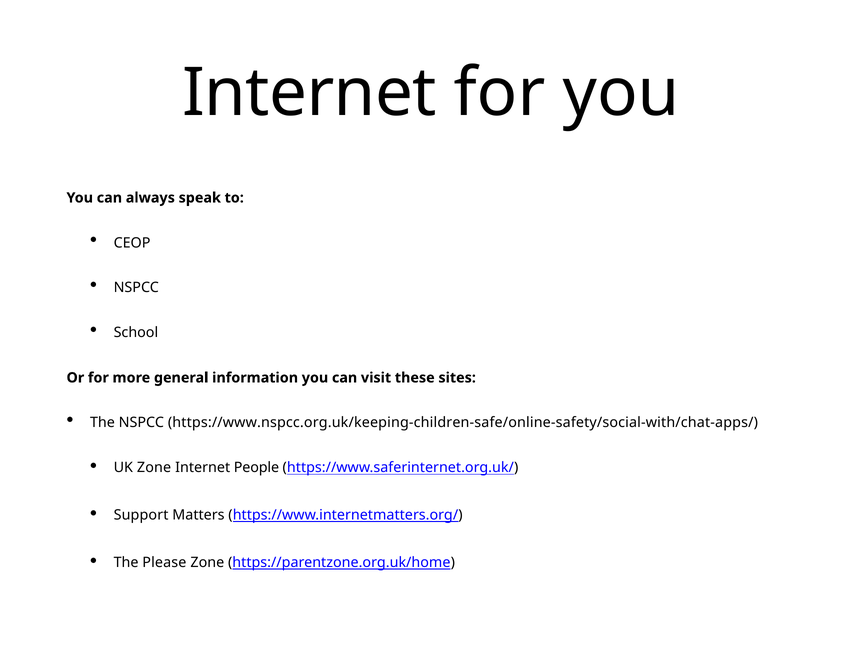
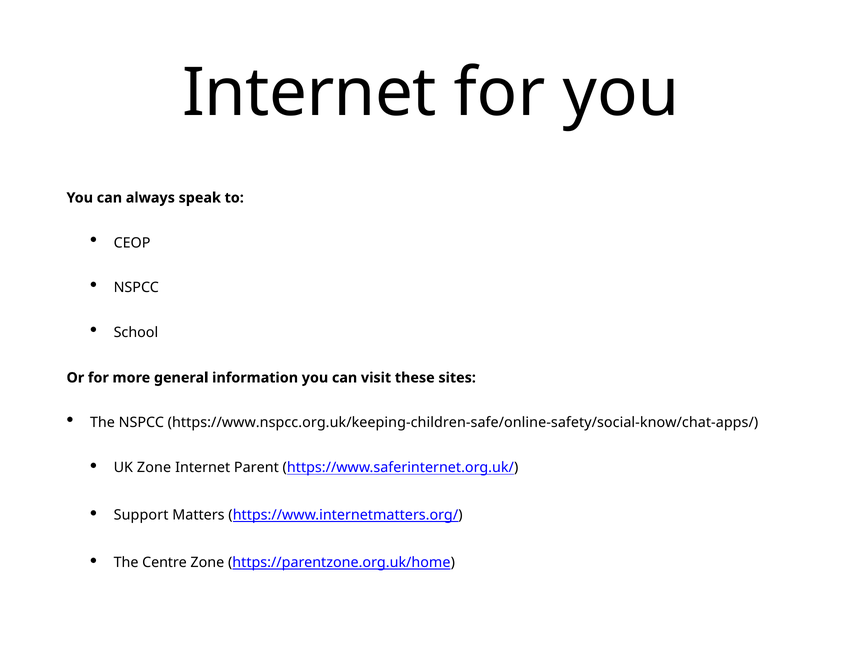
https://www.nspcc.org.uk/keeping-children-safe/online-safety/social-with/chat-apps/: https://www.nspcc.org.uk/keeping-children-safe/online-safety/social-with/chat-apps/ -> https://www.nspcc.org.uk/keeping-children-safe/online-safety/social-know/chat-apps/ (463, 422)
People: People -> Parent (256, 467)
Please: Please -> Centre (165, 562)
